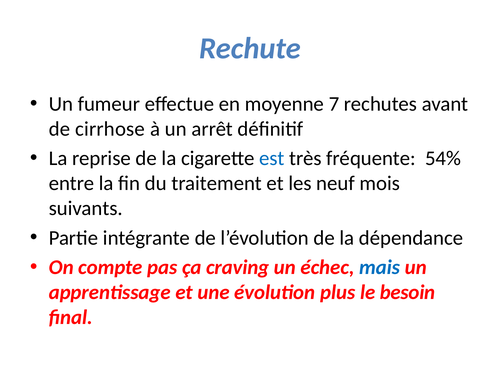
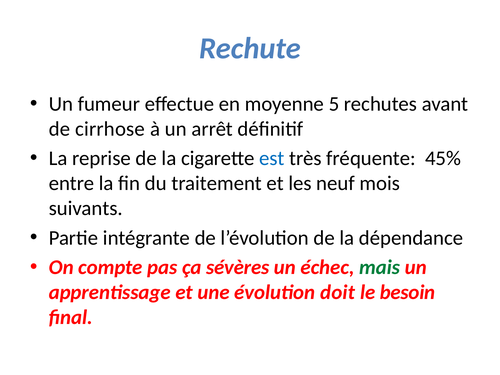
7: 7 -> 5 (334, 104)
54%: 54% -> 45% (443, 158)
craving: craving -> sévères (238, 267)
mais colour: blue -> green (380, 267)
plus: plus -> doit (338, 292)
